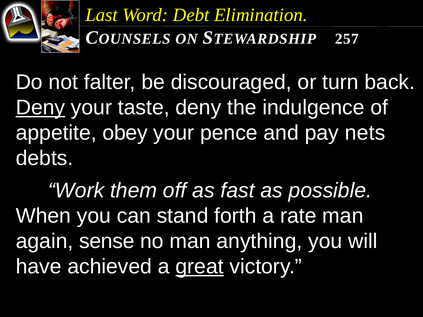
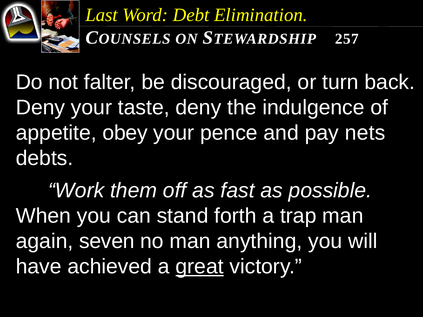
Deny underline: present -> none (40, 108)
rate: rate -> trap (298, 216)
sense: sense -> seven (107, 242)
